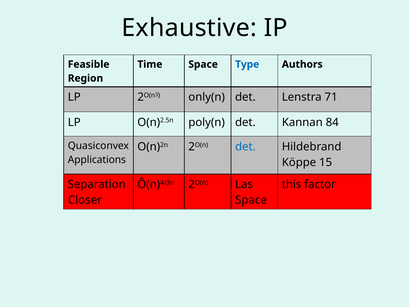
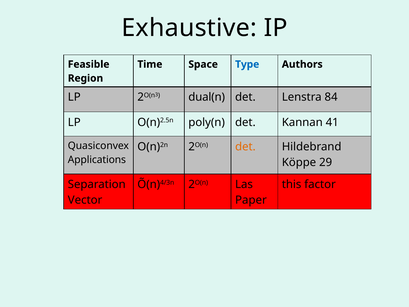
only(n: only(n -> dual(n (207, 97)
71: 71 -> 84 (331, 97)
84: 84 -> 41 (332, 122)
det colour: blue -> orange (245, 147)
15: 15 -> 29 (326, 162)
Closer: Closer -> Vector (85, 200)
Space: Space -> Paper (251, 200)
